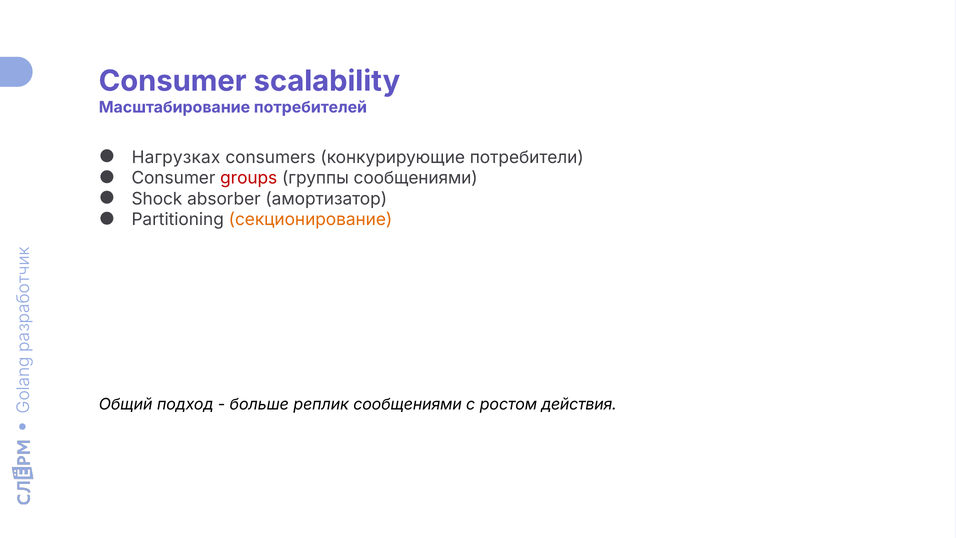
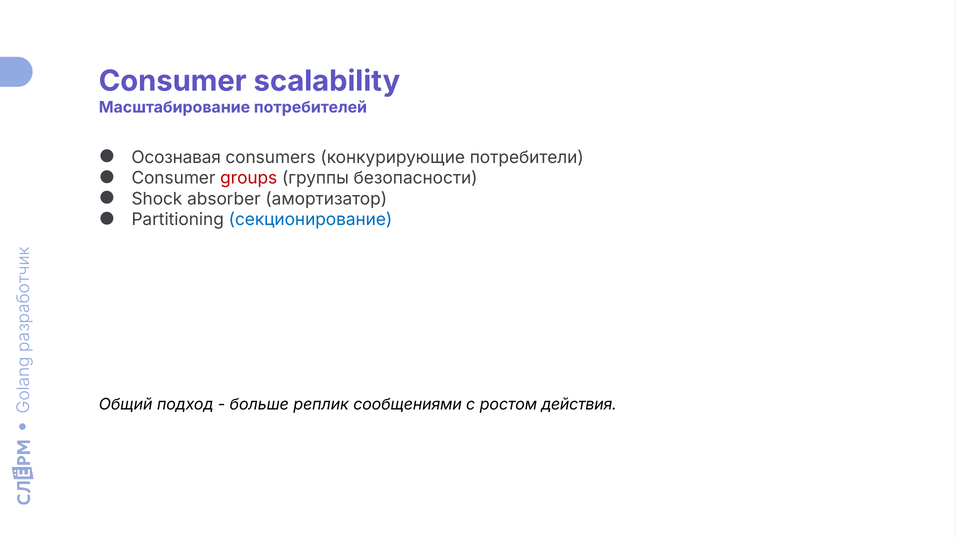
Нагрузках: Нагрузках -> Осознавая (176, 157)
группы сообщениями: сообщениями -> безопасности (416, 178)
секционирование colour: orange -> blue (310, 220)
